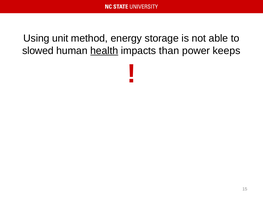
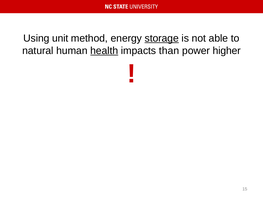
storage underline: none -> present (162, 38)
slowed: slowed -> natural (38, 50)
keeps: keeps -> higher (227, 50)
